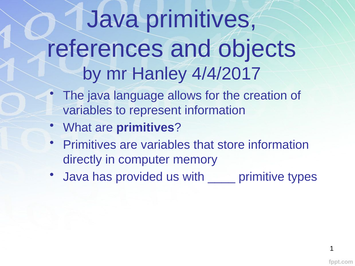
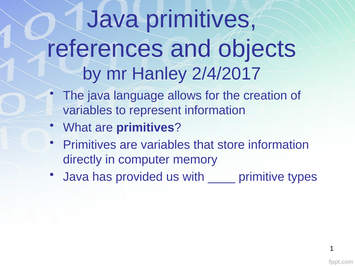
4/4/2017: 4/4/2017 -> 2/4/2017 (227, 74)
